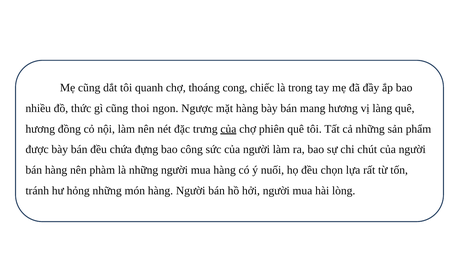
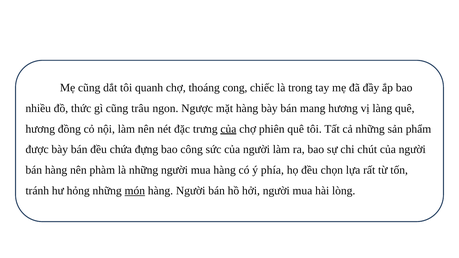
thoi: thoi -> trâu (140, 108)
nuối: nuối -> phía (272, 170)
món underline: none -> present (135, 191)
